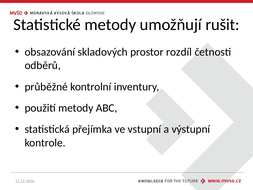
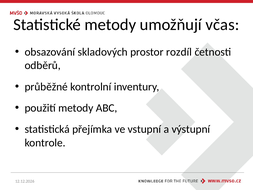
rušit: rušit -> včas (222, 25)
